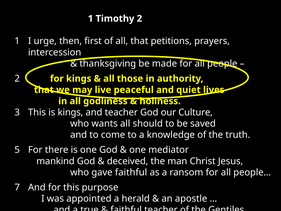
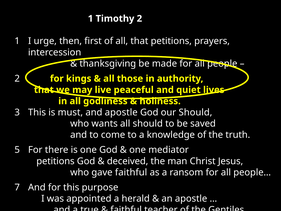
is kings: kings -> must (70, 112)
and teacher: teacher -> apostle (121, 112)
our Culture: Culture -> Should (195, 112)
mankind: mankind -> petitions (55, 161)
